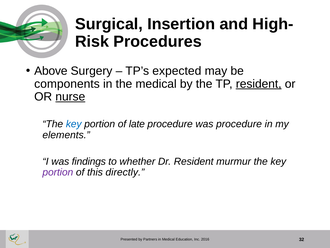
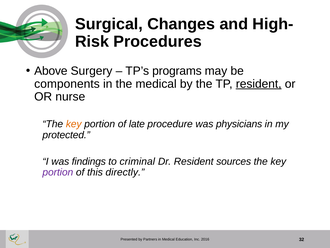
Insertion: Insertion -> Changes (181, 24)
expected: expected -> programs (177, 71)
nurse underline: present -> none (70, 97)
key colour: blue -> orange (74, 124)
was procedure: procedure -> physicians (239, 124)
elements: elements -> protected (66, 135)
whether: whether -> criminal (137, 161)
murmur: murmur -> sources (234, 161)
